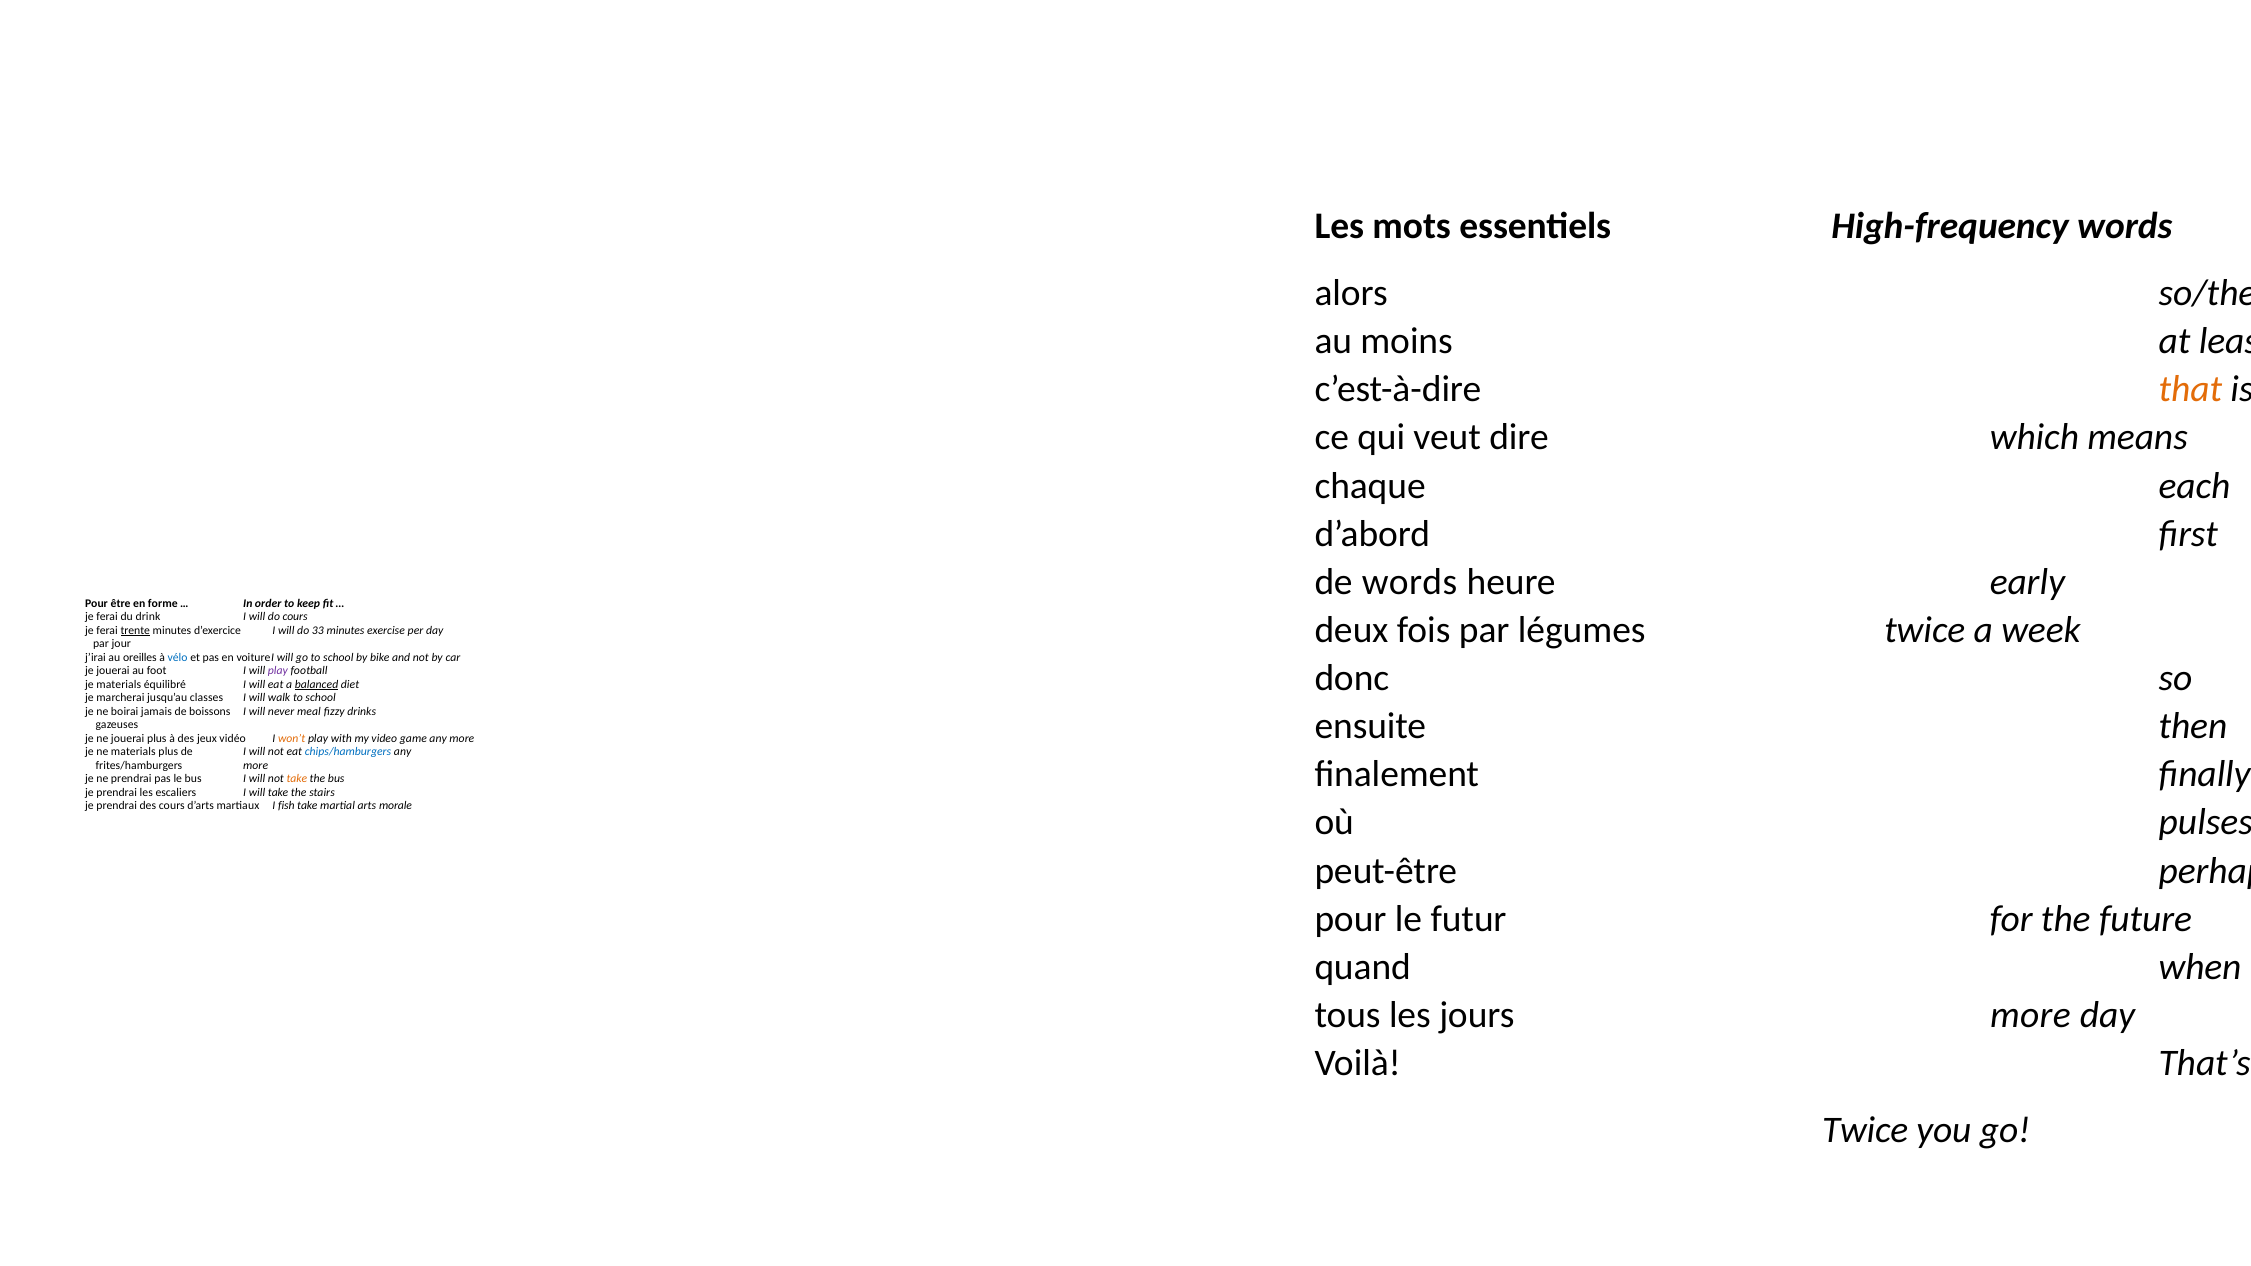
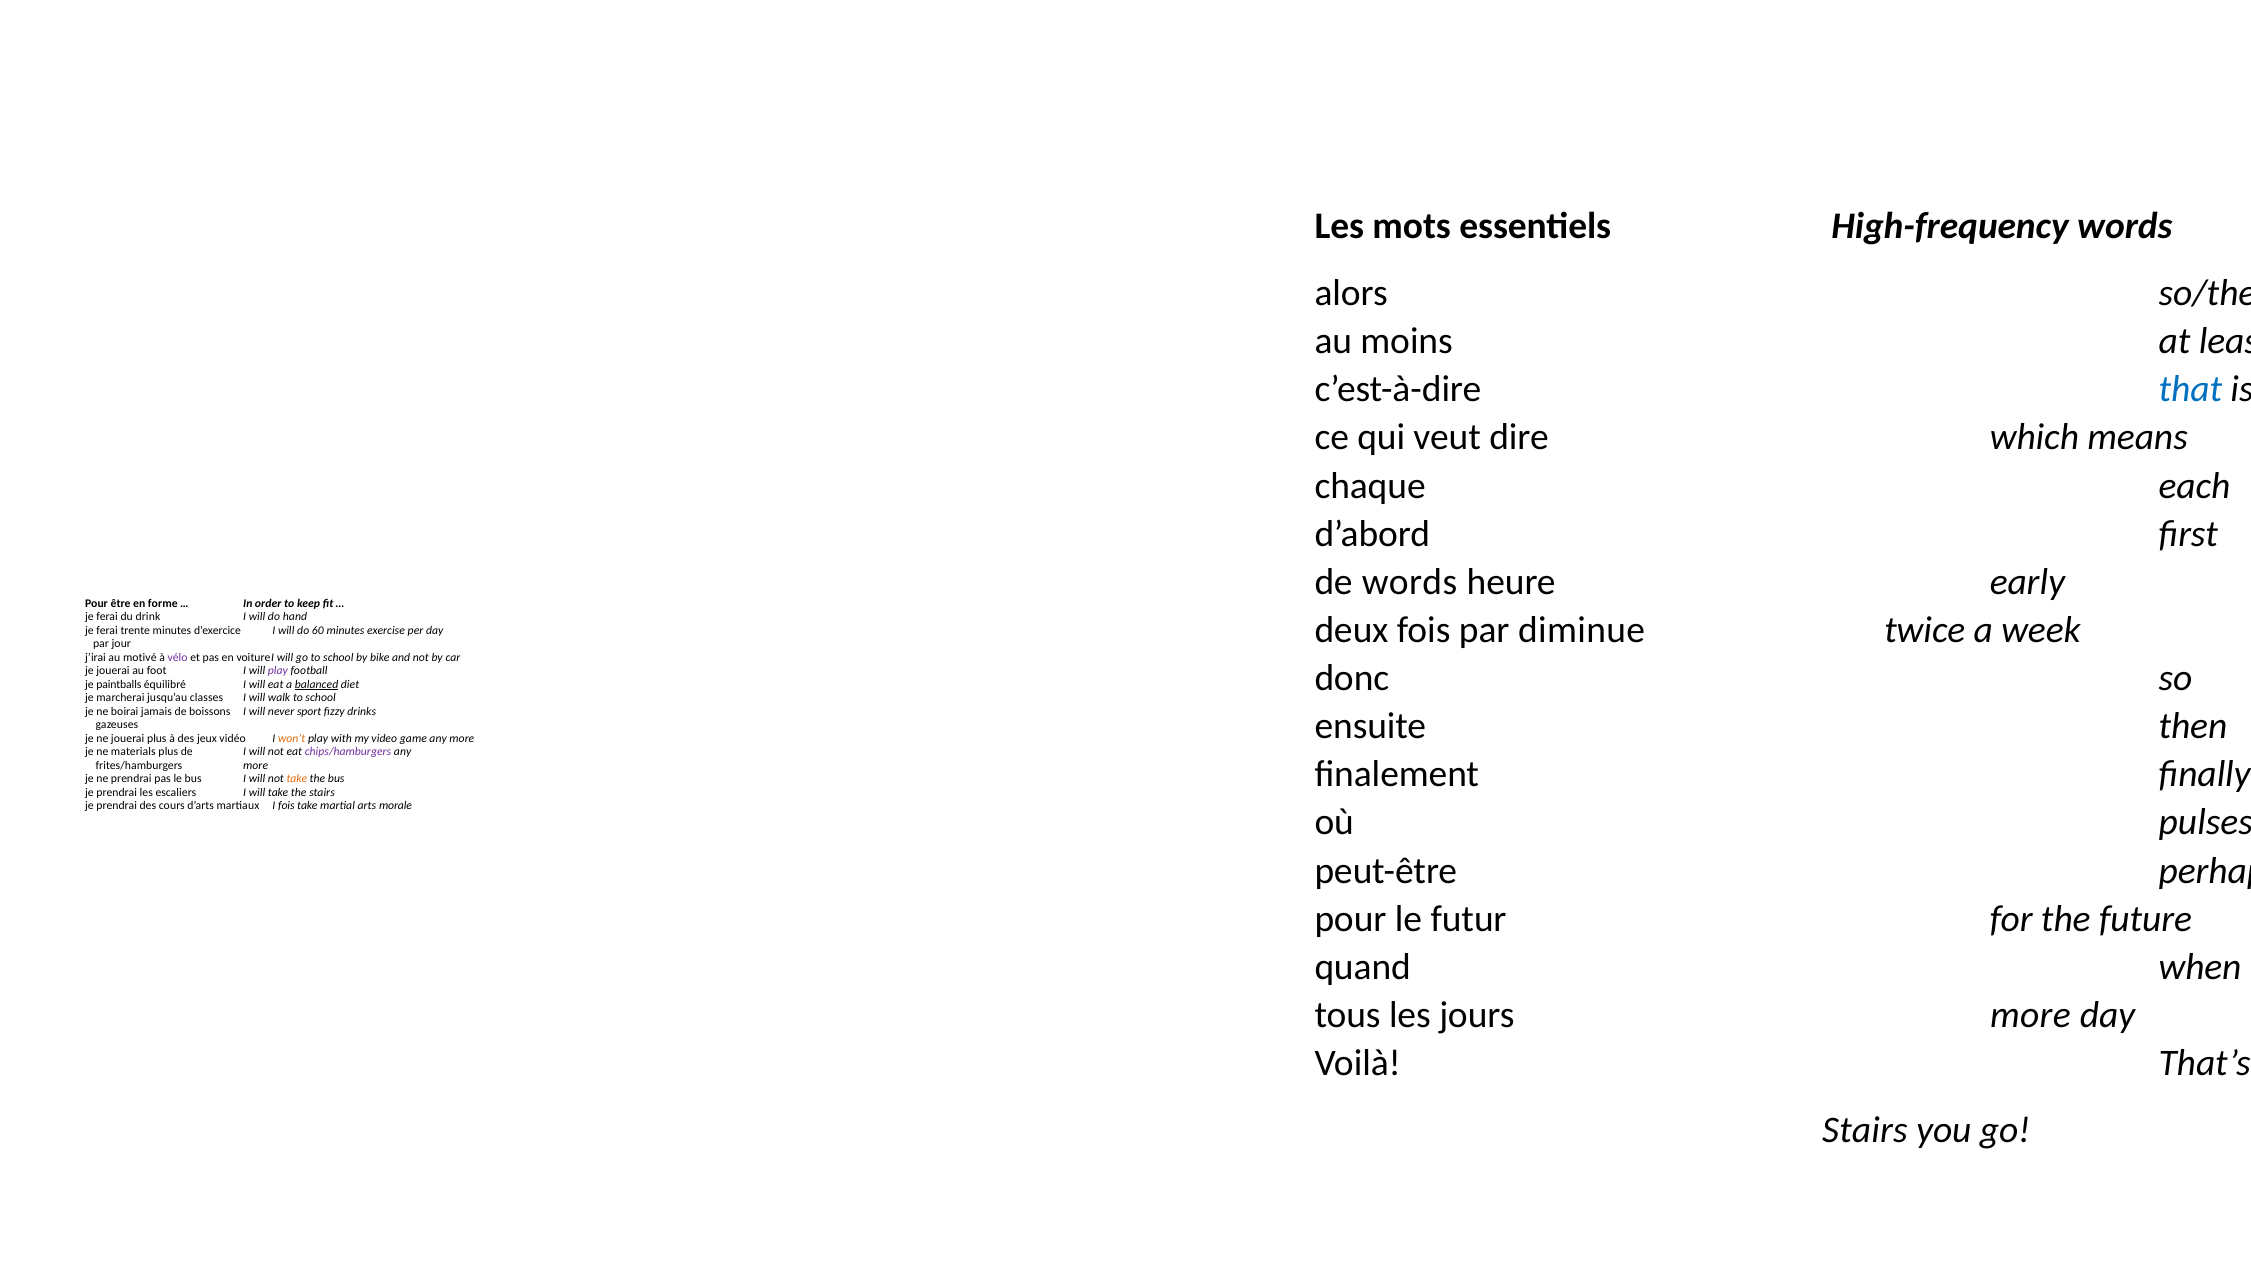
that colour: orange -> blue (2190, 390)
do cours: cours -> hand (295, 617)
légumes: légumes -> diminue (1582, 630)
trente underline: present -> none (135, 631)
33: 33 -> 60 (318, 631)
oreilles: oreilles -> motivé (140, 658)
vélo colour: blue -> purple (178, 658)
je materials: materials -> paintballs (119, 685)
meal: meal -> sport (309, 712)
chips/hamburgers colour: blue -> purple (348, 752)
I fish: fish -> fois (286, 806)
Twice: Twice -> Stairs (1865, 1130)
